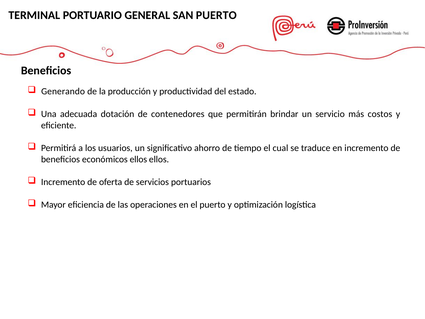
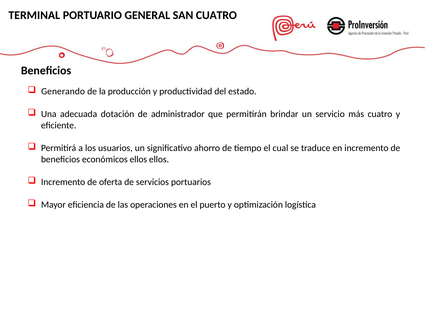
SAN PUERTO: PUERTO -> CUATRO (216, 15)
contenedores: contenedores -> administrador (178, 114)
más costos: costos -> cuatro (380, 114)
